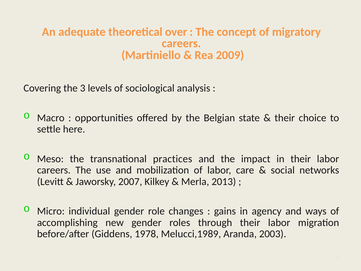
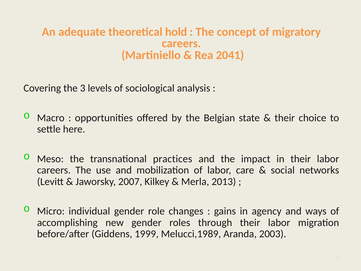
over: over -> hold (176, 32)
2009: 2009 -> 2041 (230, 55)
1978: 1978 -> 1999 (147, 234)
